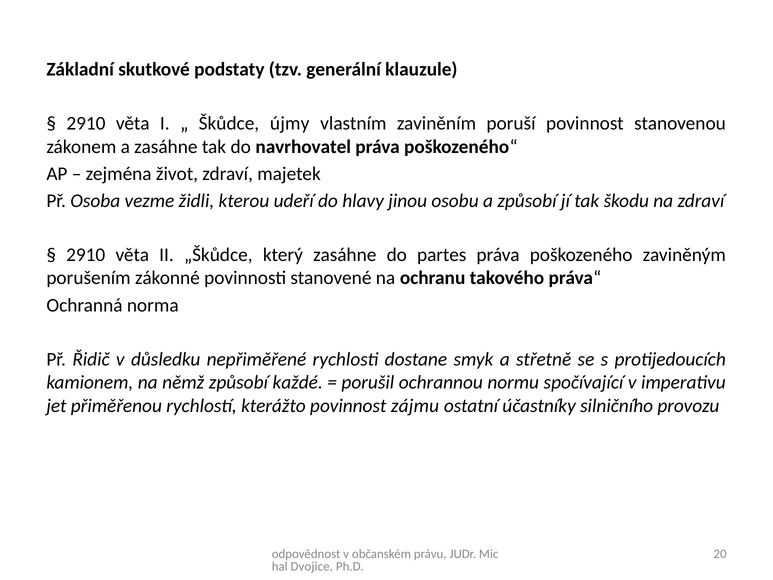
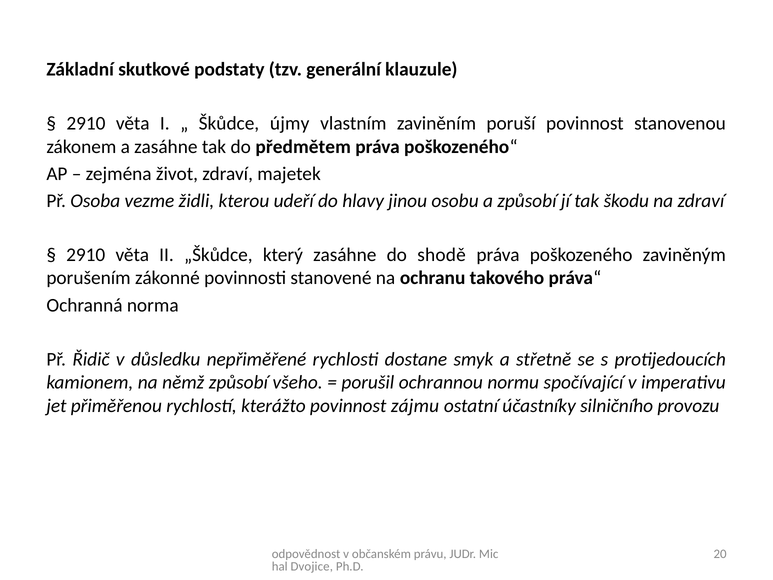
navrhovatel: navrhovatel -> předmětem (303, 147)
partes: partes -> shodě (442, 255)
každé: každé -> všeho (298, 382)
